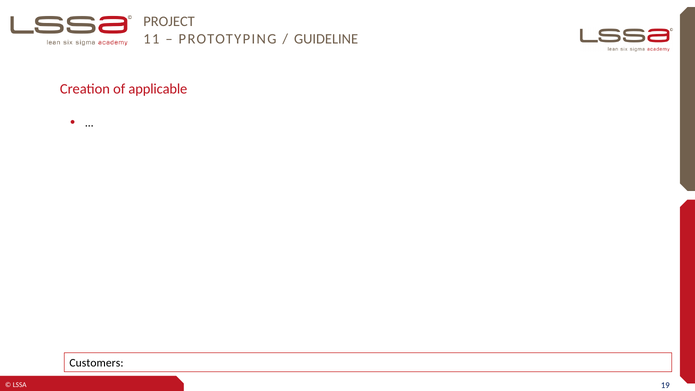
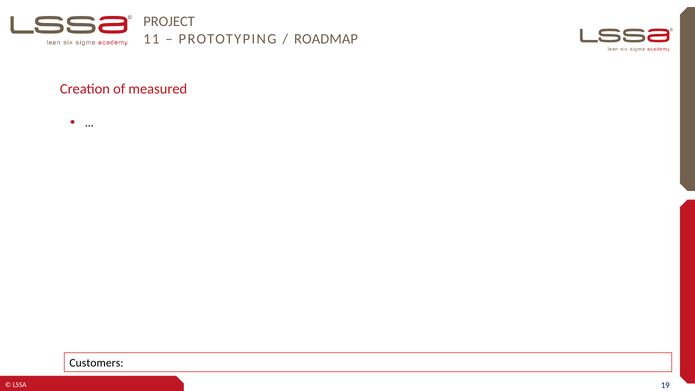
GUIDELINE: GUIDELINE -> ROADMAP (326, 39)
applicable: applicable -> measured (158, 89)
